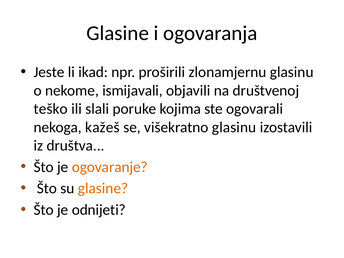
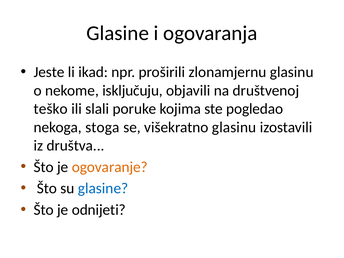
ismijavali: ismijavali -> isključuju (133, 91)
ogovarali: ogovarali -> pogledao (255, 109)
kažeš: kažeš -> stoga (102, 127)
glasine colour: orange -> blue (103, 188)
